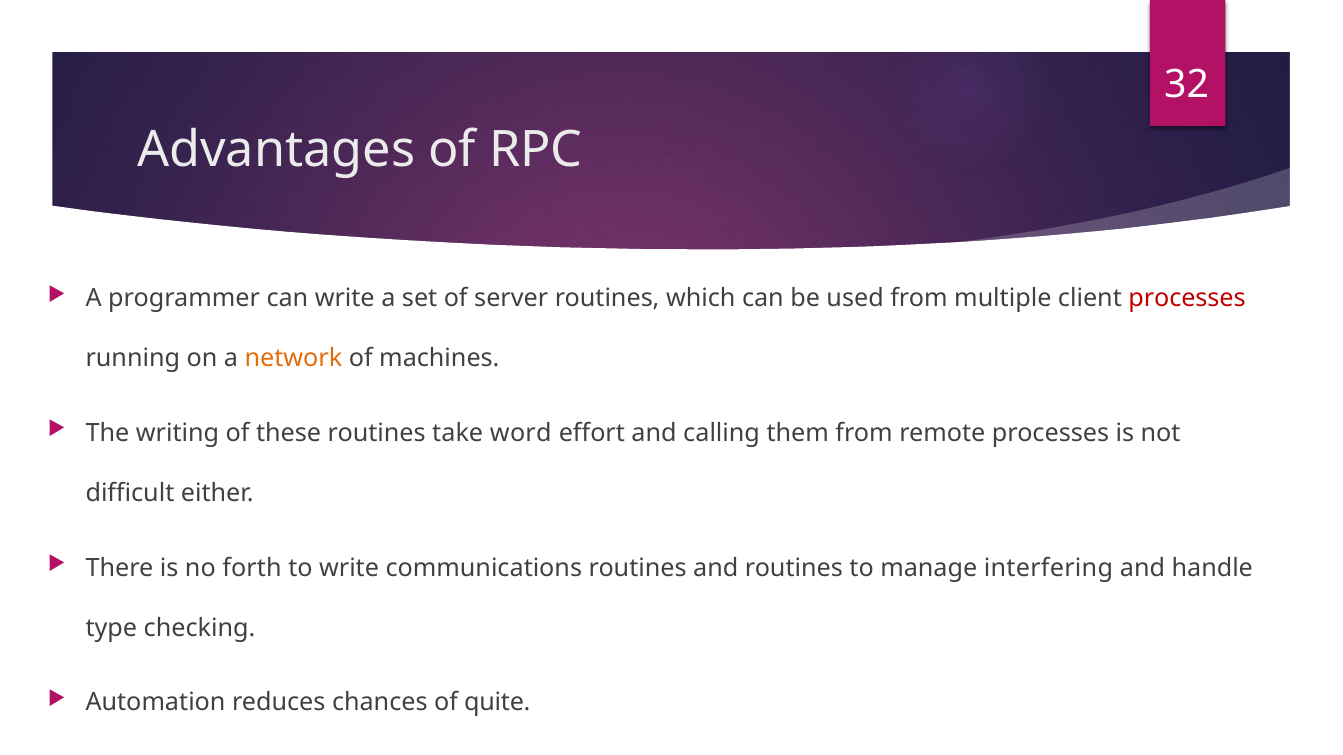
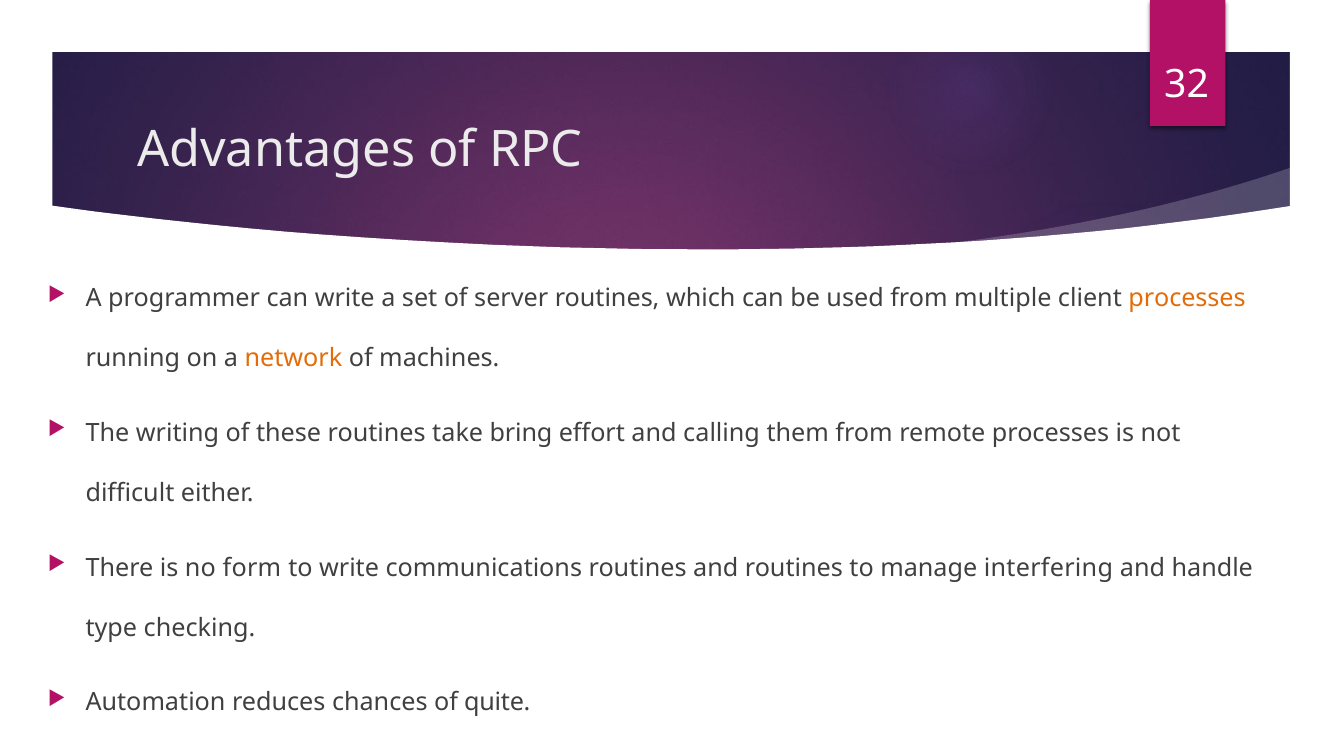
processes colour: red -> orange (1187, 298)
word: word -> bring (521, 433)
forth: forth -> form (252, 568)
